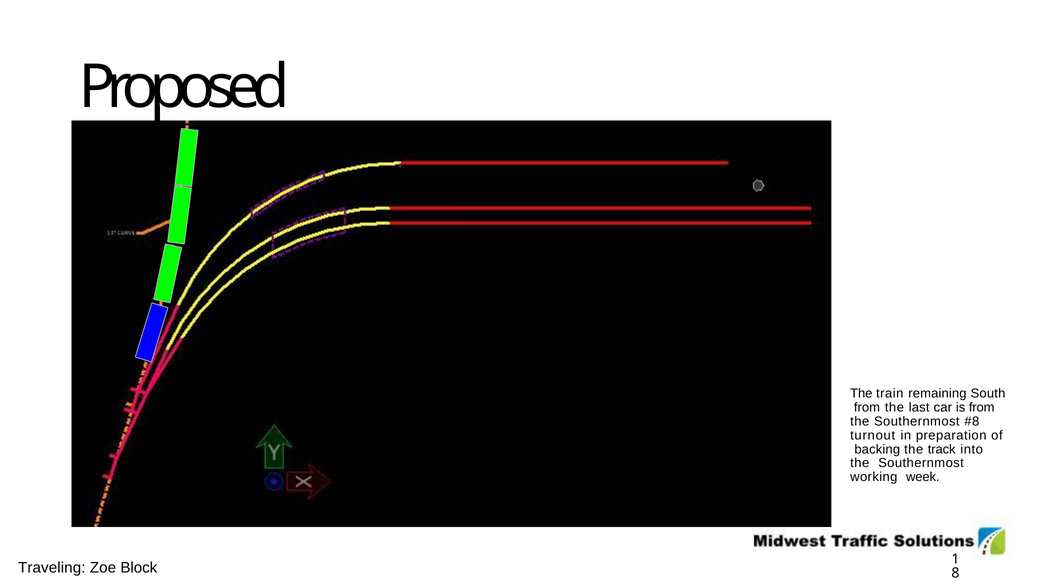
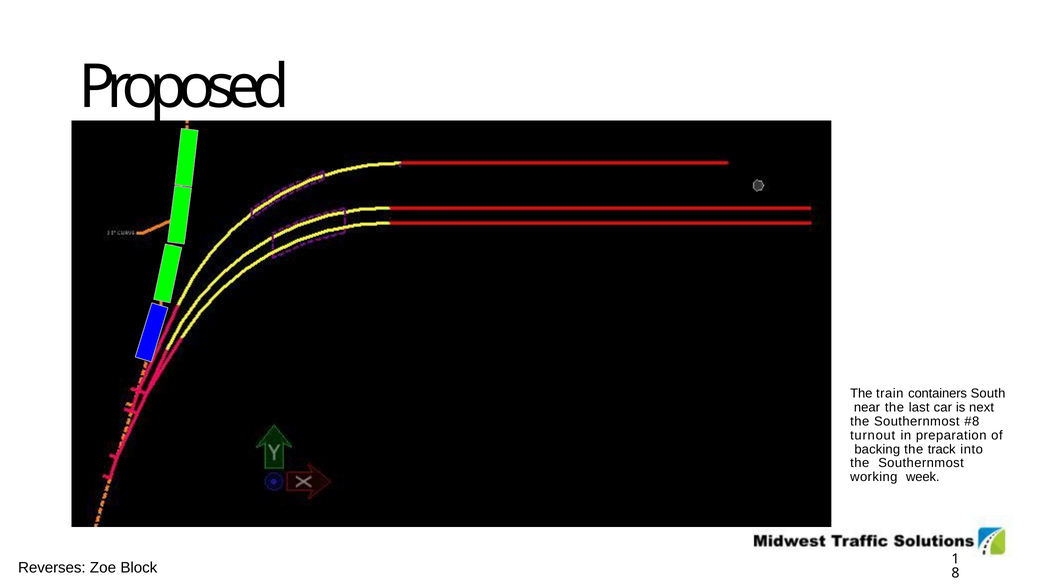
remaining: remaining -> containers (938, 394)
from: from -> near (867, 408)
is from: from -> next (982, 408)
Traveling: Traveling -> Reverses (52, 568)
